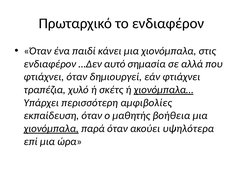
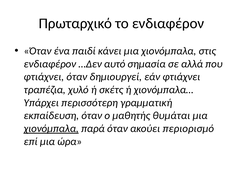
χιονόμπαλα… underline: present -> none (164, 90)
αμφιβολίες: αμφιβολίες -> γραμματική (146, 103)
βοήθεια: βοήθεια -> θυμάται (171, 116)
υψηλότερα: υψηλότερα -> περιορισμό (188, 129)
